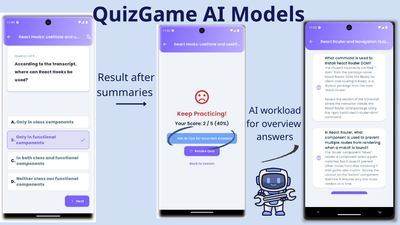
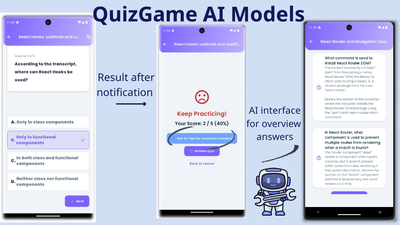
summaries: summaries -> notification (125, 93)
workload: workload -> interface (281, 111)
